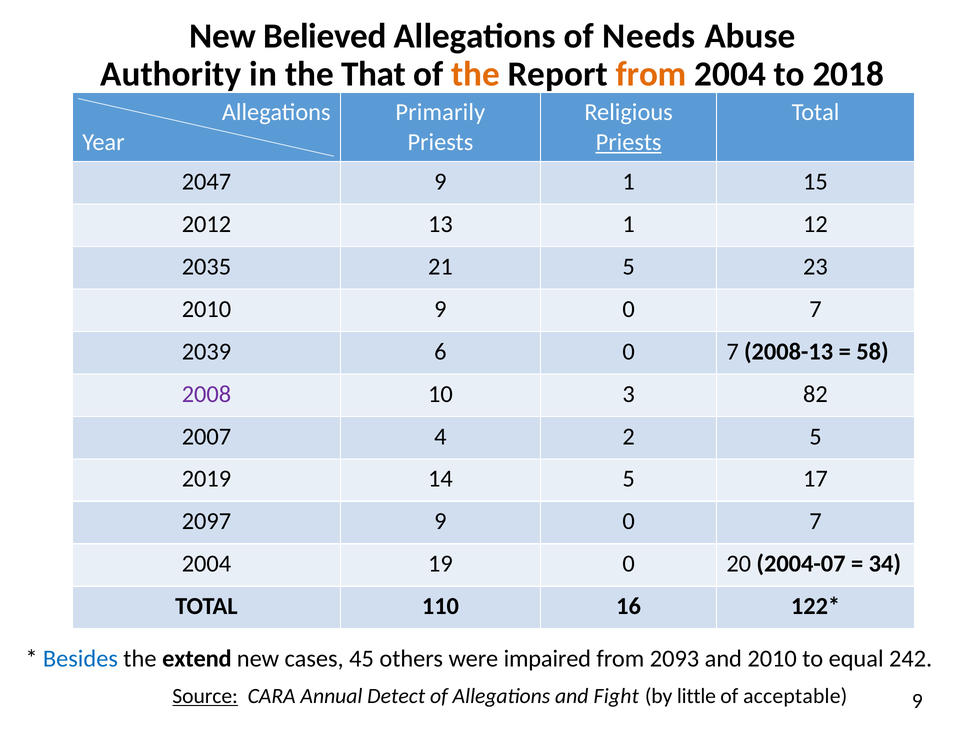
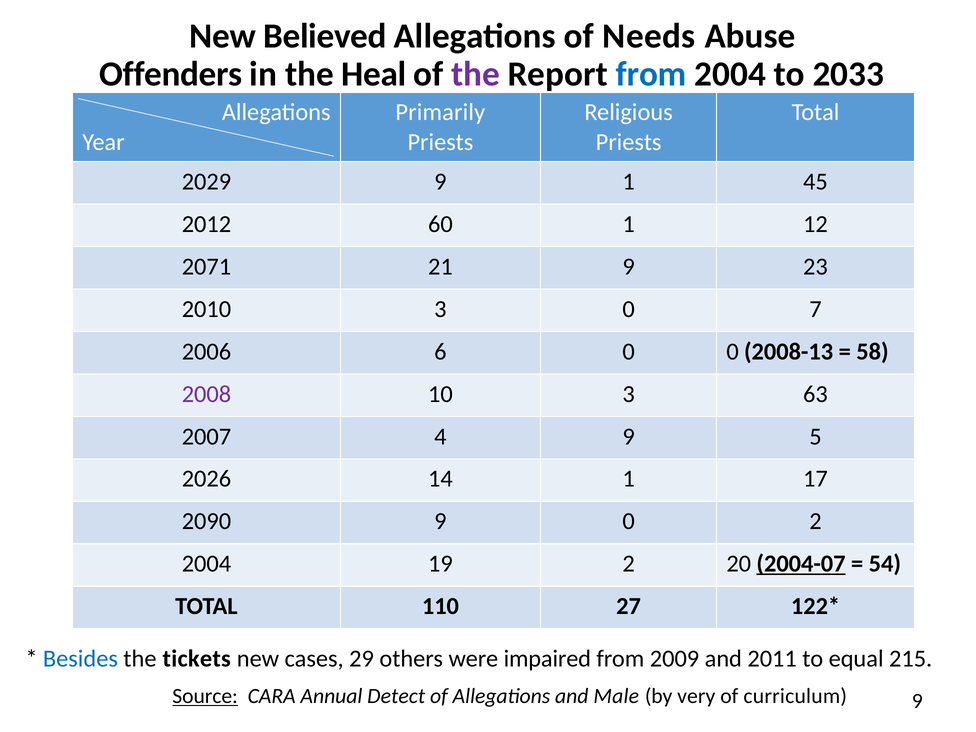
Authority: Authority -> Offenders (171, 74)
That: That -> Heal (374, 74)
the colour: orange -> purple (476, 74)
from colour: orange -> blue (651, 74)
2018: 2018 -> 2033 (848, 74)
Priests underline: present -> none (629, 142)
2047: 2047 -> 2029 (206, 182)
15: 15 -> 45 (815, 182)
13: 13 -> 60 (440, 224)
2035: 2035 -> 2071 (206, 267)
21 5: 5 -> 9 (629, 267)
2010 9: 9 -> 3 (440, 309)
2039: 2039 -> 2006 (206, 352)
6 0 7: 7 -> 0 (733, 352)
82: 82 -> 63 (815, 394)
4 2: 2 -> 9 (629, 436)
2019: 2019 -> 2026 (206, 479)
14 5: 5 -> 1 (629, 479)
2097: 2097 -> 2090 (206, 521)
7: 7 -> 2 (815, 521)
19 0: 0 -> 2 (629, 564)
2004-07 underline: none -> present (801, 564)
34: 34 -> 54 (885, 564)
16: 16 -> 27 (629, 606)
extend: extend -> tickets (197, 659)
45: 45 -> 29 (362, 659)
2093: 2093 -> 2009 (675, 659)
and 2010: 2010 -> 2011 (772, 659)
242: 242 -> 215 (911, 659)
Fight: Fight -> Male (616, 696)
little: little -> very (696, 696)
acceptable: acceptable -> curriculum (795, 696)
